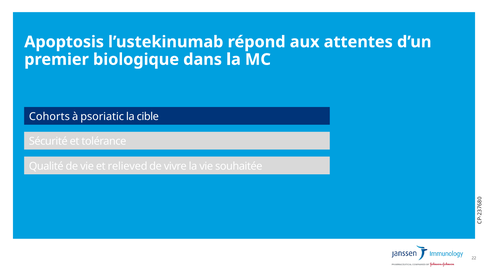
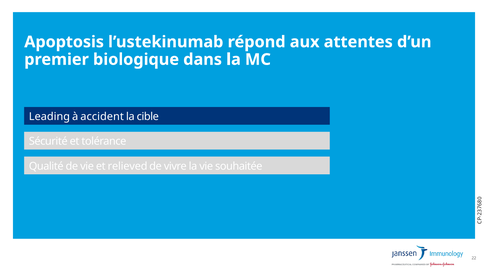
Cohorts: Cohorts -> Leading (49, 117)
psoriatic: psoriatic -> accident (102, 117)
